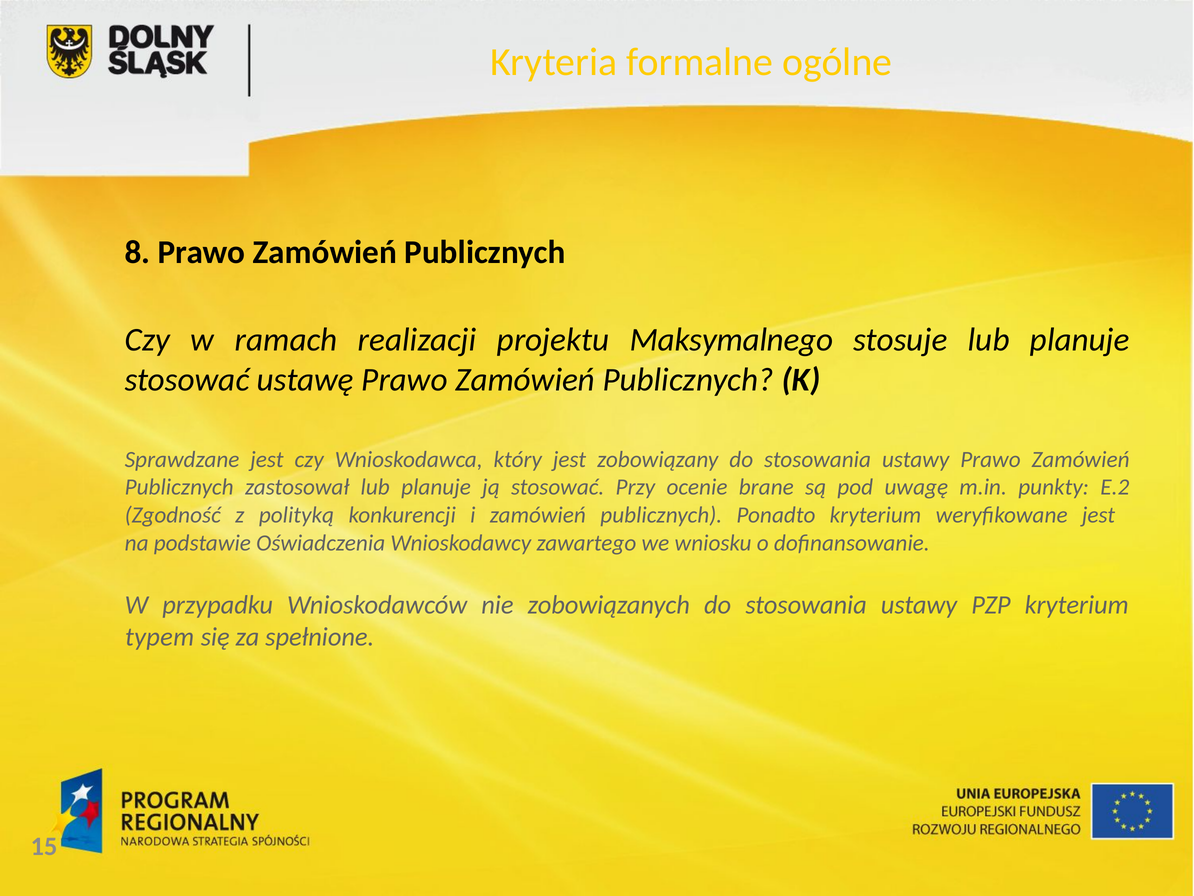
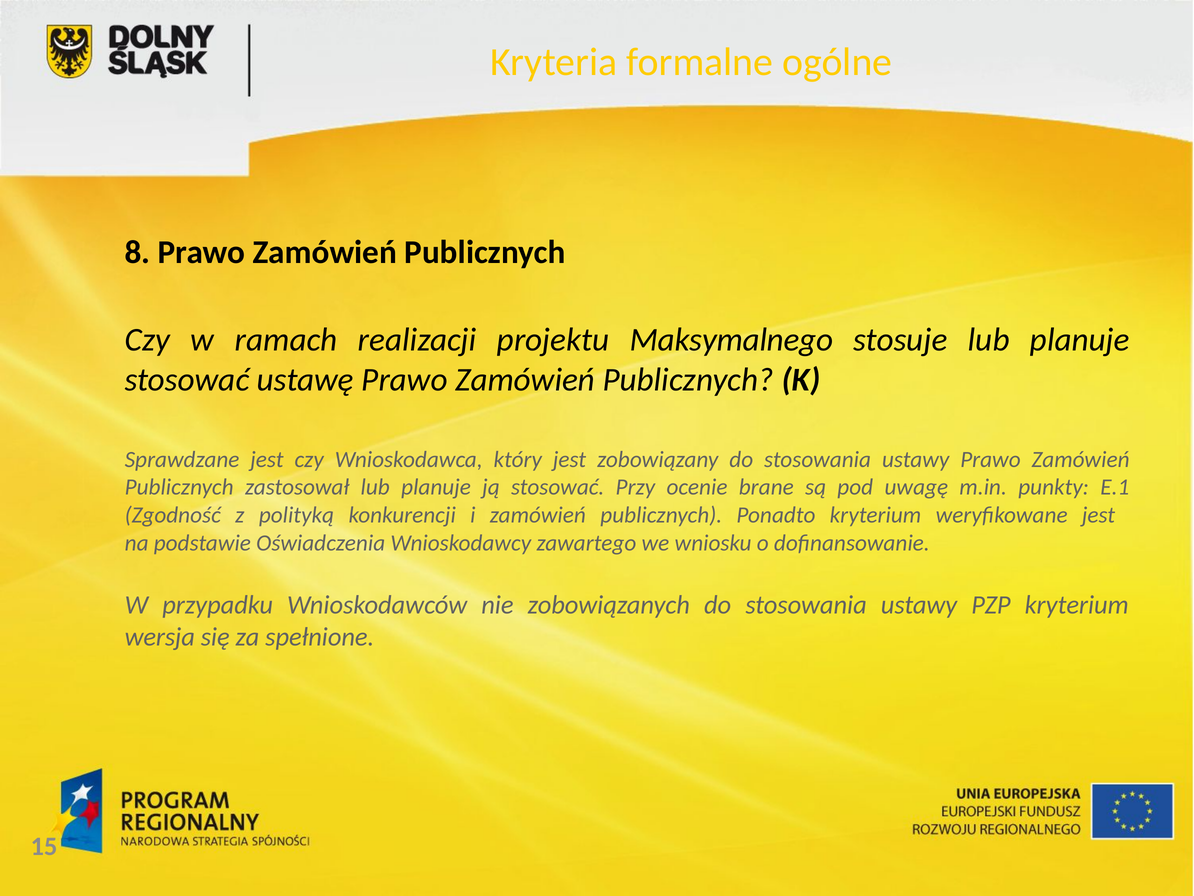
E.2: E.2 -> E.1 (1115, 487)
typem: typem -> wersja (160, 636)
